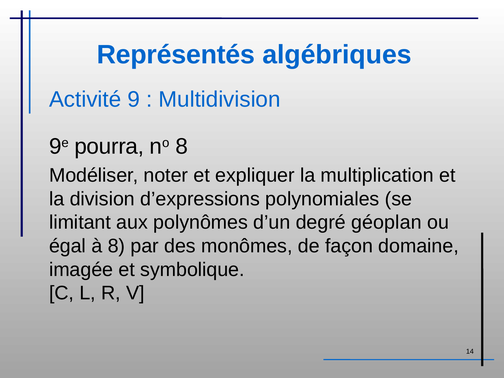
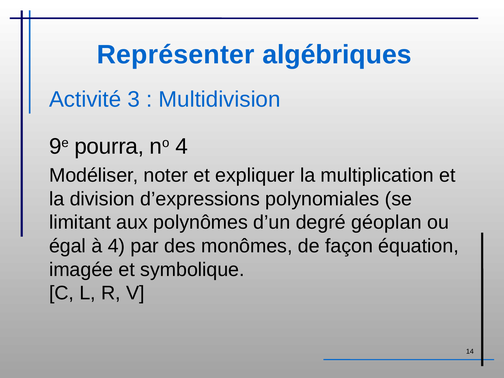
Représentés: Représentés -> Représenter (176, 55)
9: 9 -> 3 (134, 99)
no 8: 8 -> 4 (182, 146)
à 8: 8 -> 4 (116, 246)
domaine: domaine -> équation (419, 246)
